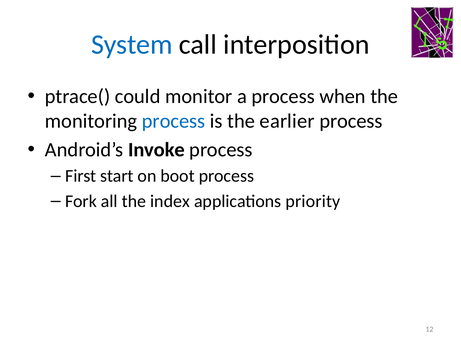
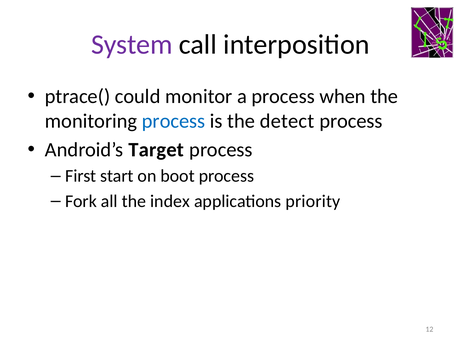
System colour: blue -> purple (132, 45)
earlier: earlier -> detect (287, 121)
Invoke: Invoke -> Target (156, 150)
